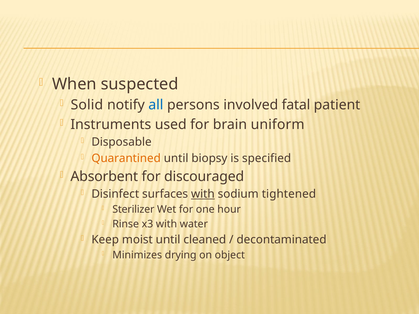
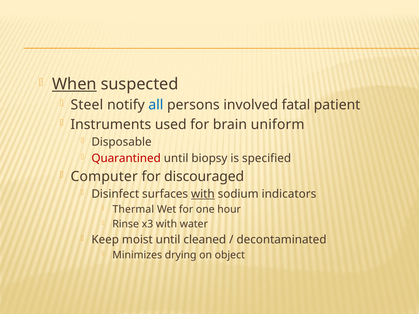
When underline: none -> present (74, 84)
Solid: Solid -> Steel (87, 105)
Quarantined colour: orange -> red (126, 158)
Absorbent: Absorbent -> Computer (104, 177)
tightened: tightened -> indicators (289, 194)
Sterilizer: Sterilizer -> Thermal (133, 209)
